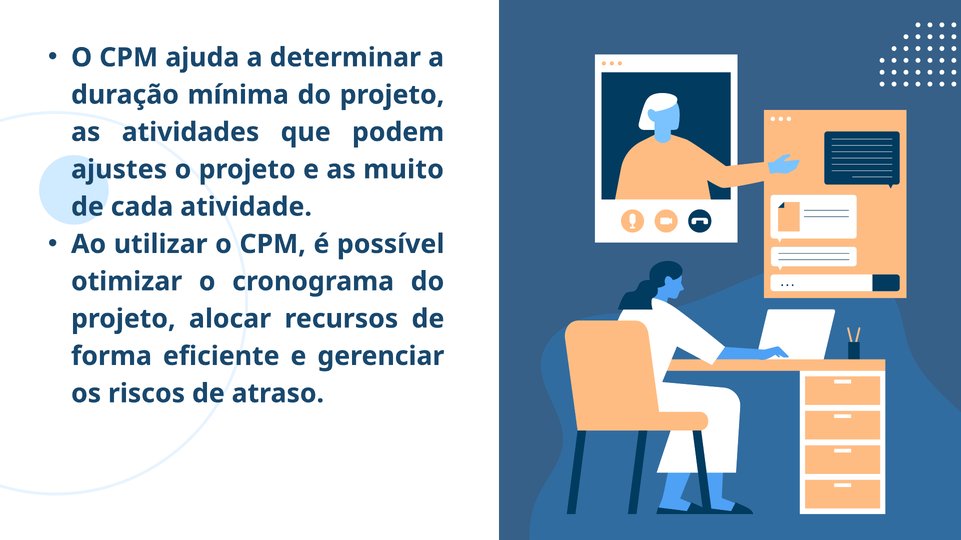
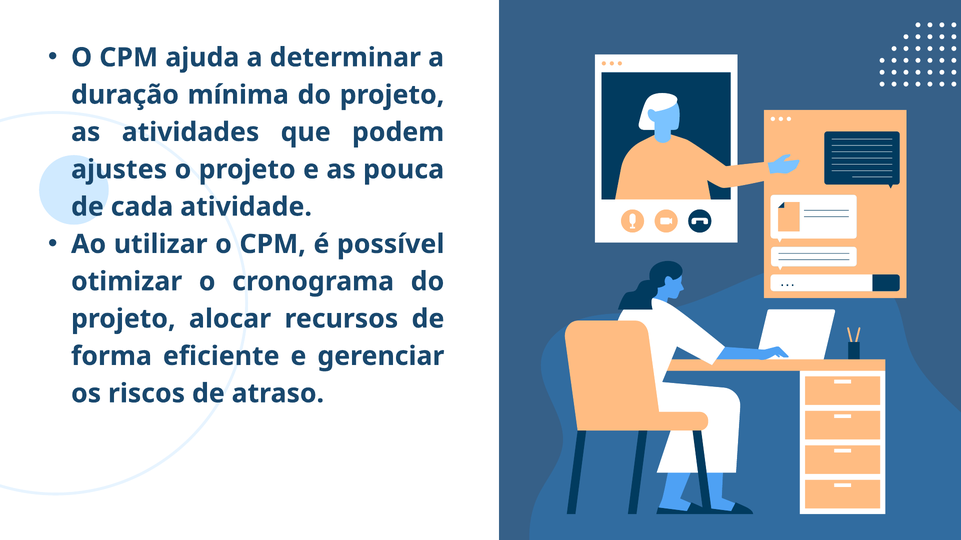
muito: muito -> pouca (404, 170)
